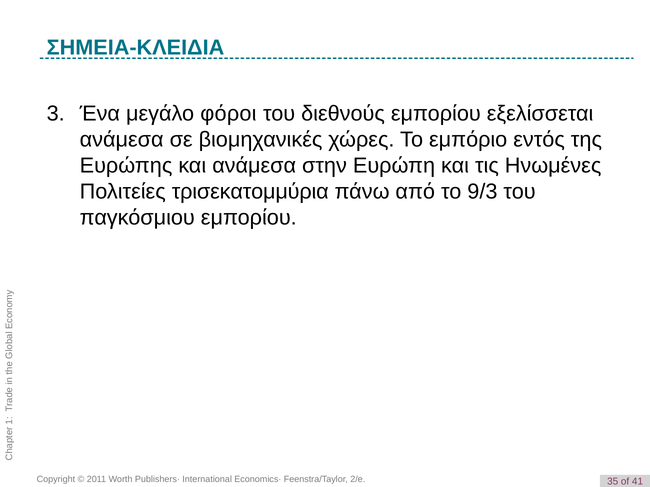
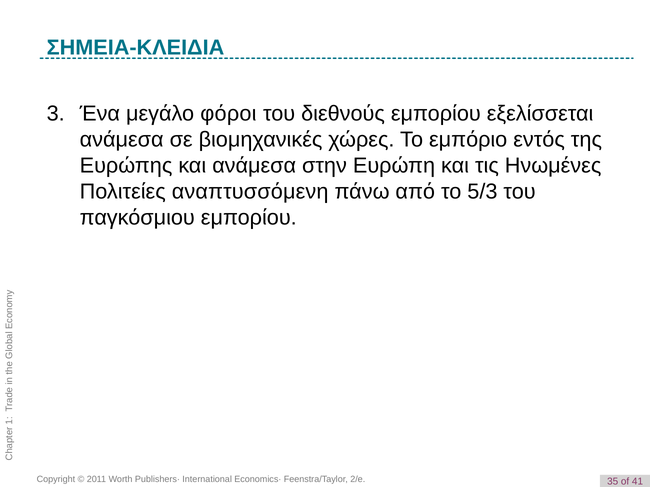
τρισεκατομμύρια: τρισεκατομμύρια -> αναπτυσσόμενη (250, 192)
9/3: 9/3 -> 5/3 (482, 192)
